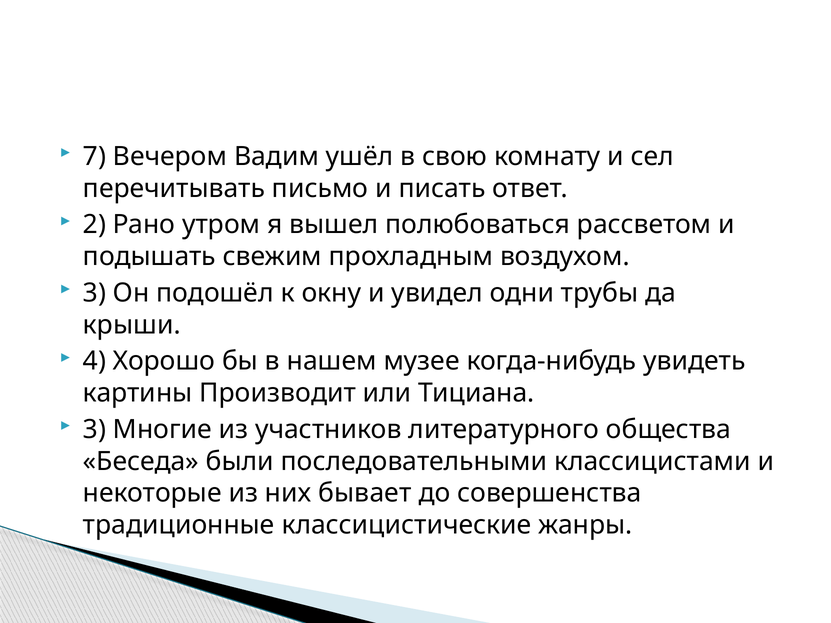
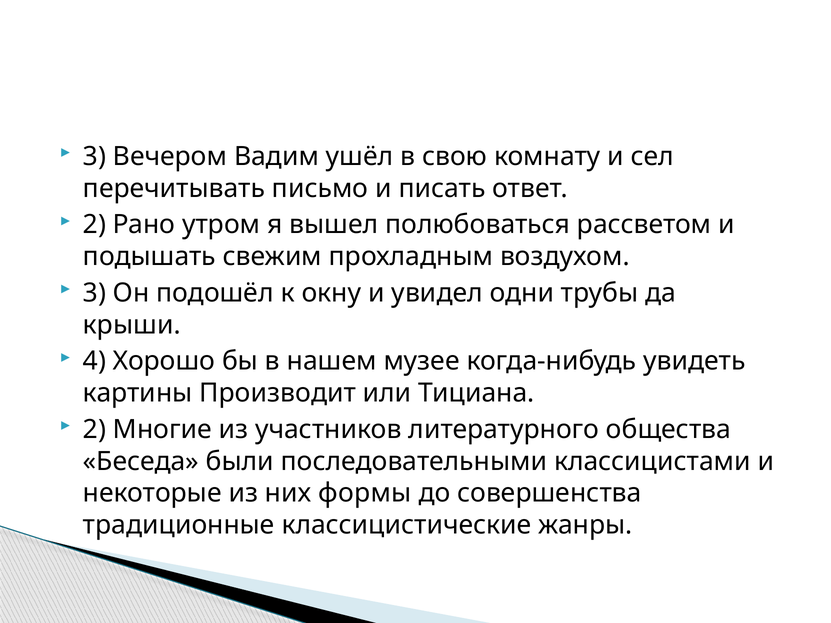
7: 7 -> 3 (95, 156)
3: 3 -> 2 (95, 430)
бывает: бывает -> формы (365, 493)
